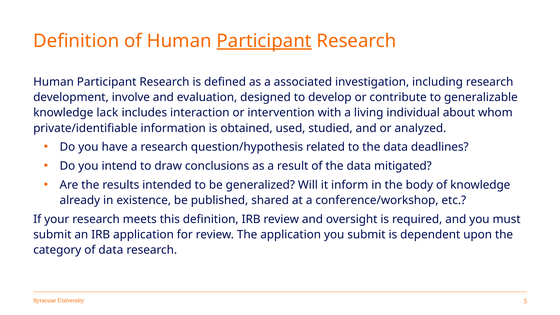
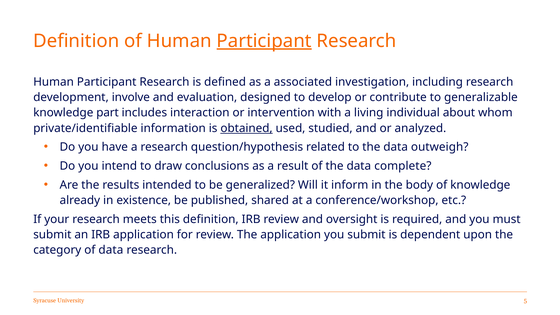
lack: lack -> part (108, 113)
obtained underline: none -> present (247, 128)
deadlines: deadlines -> outweigh (440, 147)
mitigated: mitigated -> complete (403, 166)
